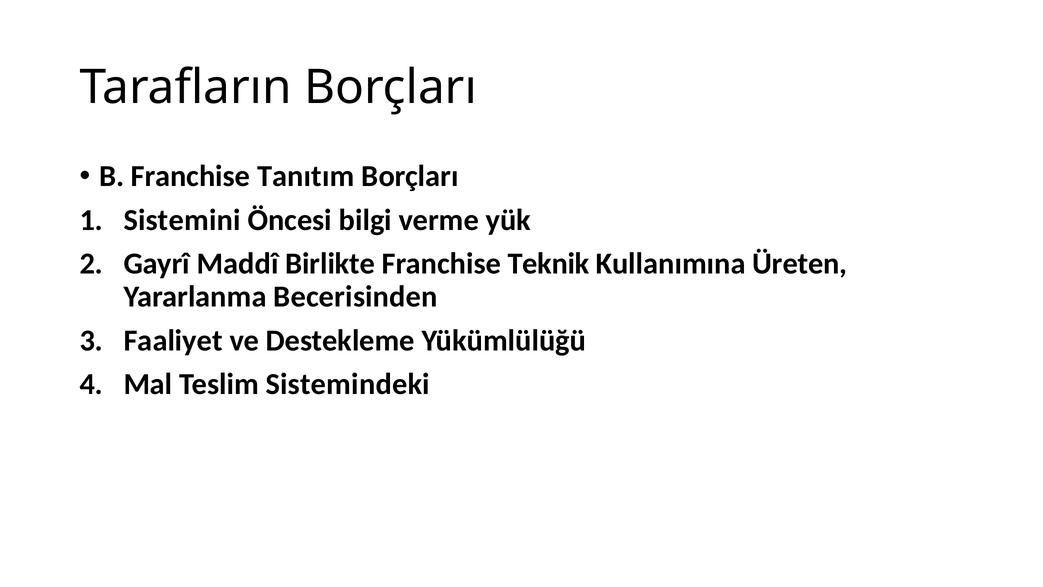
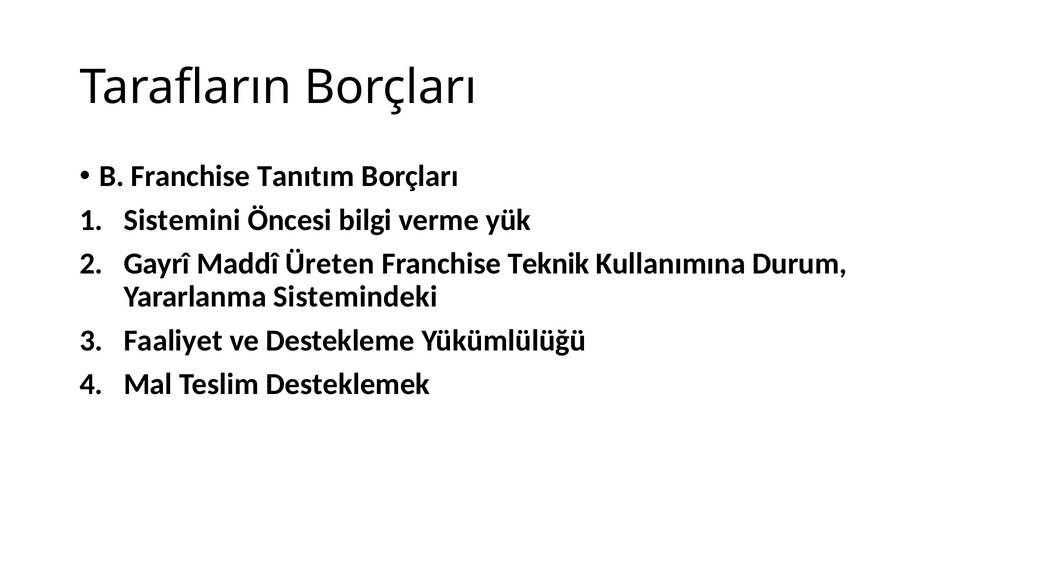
Birlikte: Birlikte -> Üreten (330, 264)
Üreten: Üreten -> Durum (800, 264)
Becerisinden: Becerisinden -> Sistemindeki (356, 297)
Sistemindeki: Sistemindeki -> Desteklemek (348, 384)
